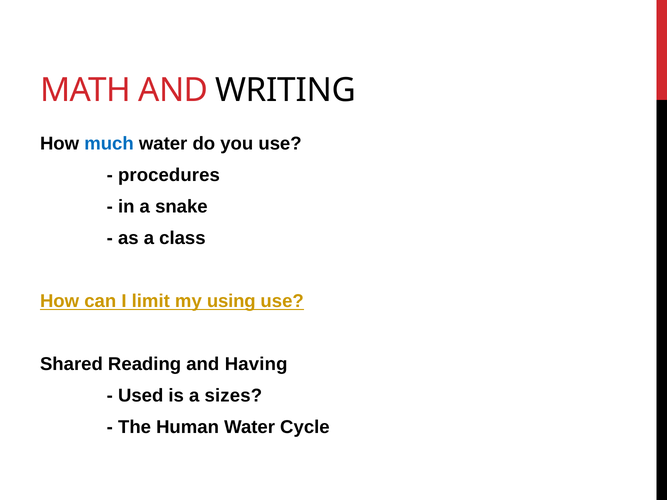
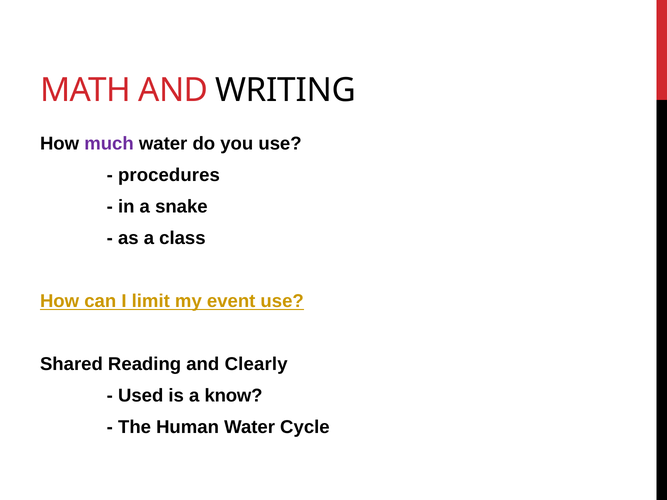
much colour: blue -> purple (109, 144)
using: using -> event (231, 301)
Having: Having -> Clearly (256, 364)
sizes: sizes -> know (233, 396)
